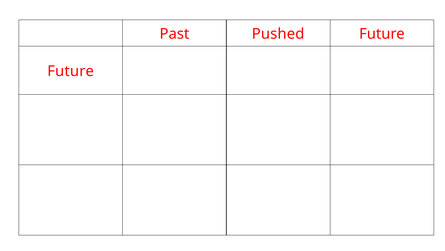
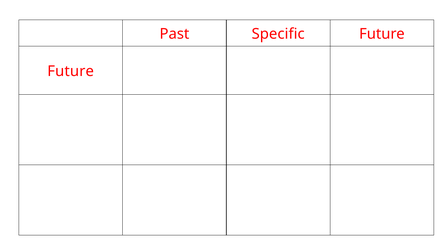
Pushed: Pushed -> Specific (278, 34)
